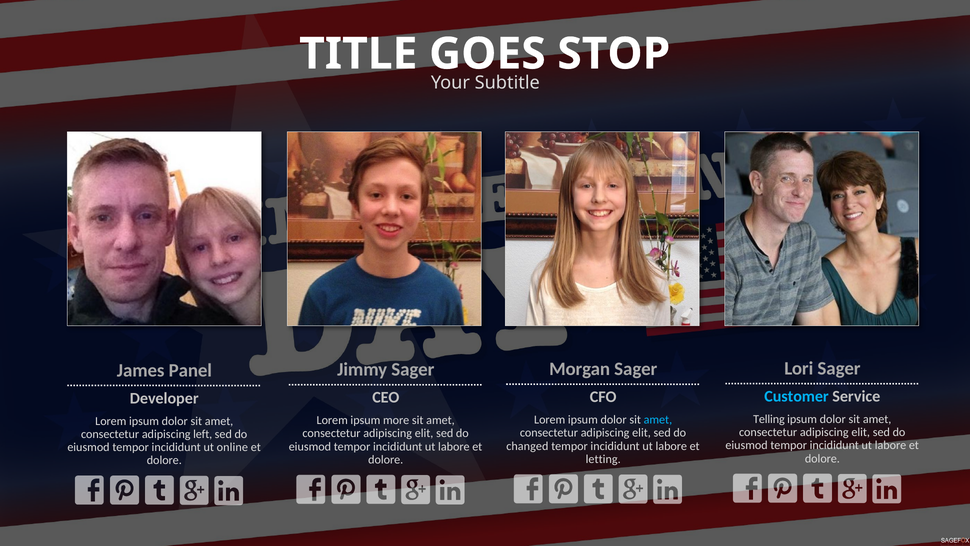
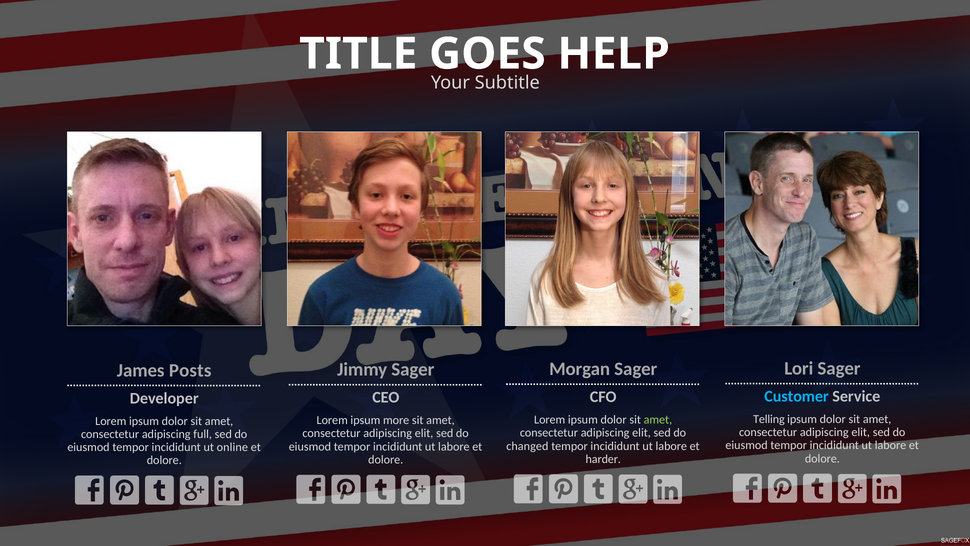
STOP: STOP -> HELP (614, 54)
Panel: Panel -> Posts (190, 370)
amet colour: light blue -> light green (658, 420)
left: left -> full (203, 434)
letting: letting -> harder (603, 459)
